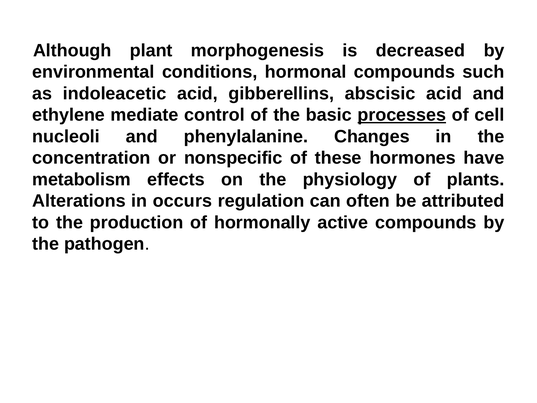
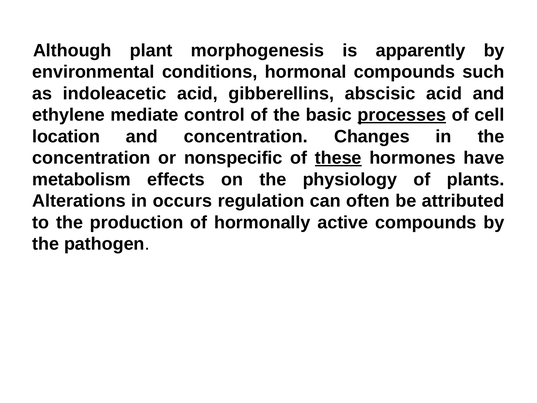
decreased: decreased -> apparently (421, 50)
nucleoli: nucleoli -> location (66, 136)
and phenylalanine: phenylalanine -> concentration (246, 136)
these underline: none -> present (338, 158)
